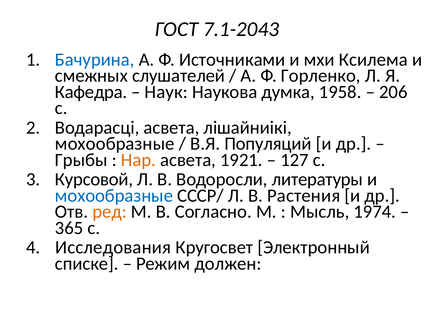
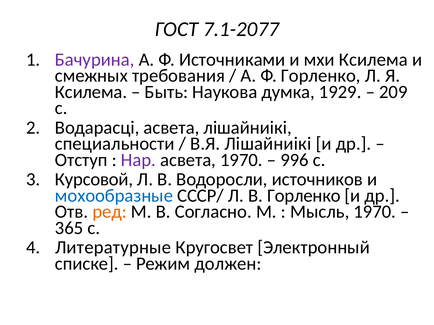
7.1-2043: 7.1-2043 -> 7.1-2077 (241, 29)
Бачурина colour: blue -> purple (95, 60)
слушателей: слушателей -> требования (179, 76)
Кафедра: Кафедра -> Ксилема (91, 92)
Наук: Наук -> Быть (166, 92)
1958: 1958 -> 1929 (340, 92)
206: 206 -> 209 (393, 92)
мохообразные: мохообразные -> специальности (115, 144)
В.Я Популяций: Популяций -> Лiшайниiкi (268, 144)
Грыбы: Грыбы -> Отступ (81, 160)
Нар colour: orange -> purple (138, 160)
асвета 1921: 1921 -> 1970 (241, 160)
127: 127 -> 996 (295, 160)
литературы: литературы -> источников (317, 180)
В Растения: Растения -> Горленко (304, 196)
Мысль 1974: 1974 -> 1970 (375, 212)
Исследования: Исследования -> Литературные (113, 248)
